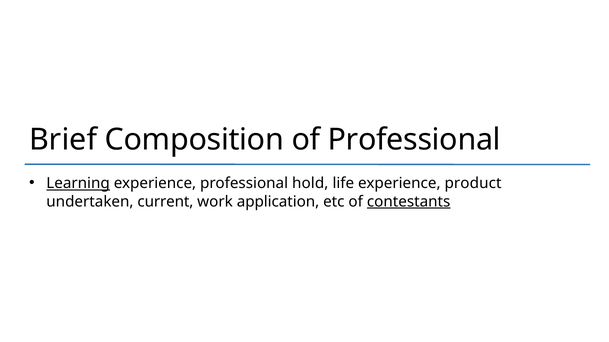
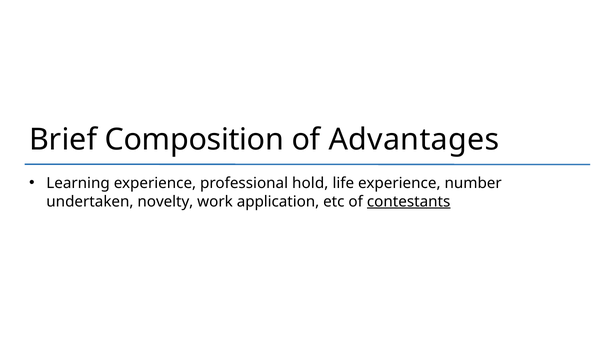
of Professional: Professional -> Advantages (414, 140)
Learning underline: present -> none (78, 184)
product: product -> number (473, 184)
current: current -> novelty (165, 202)
